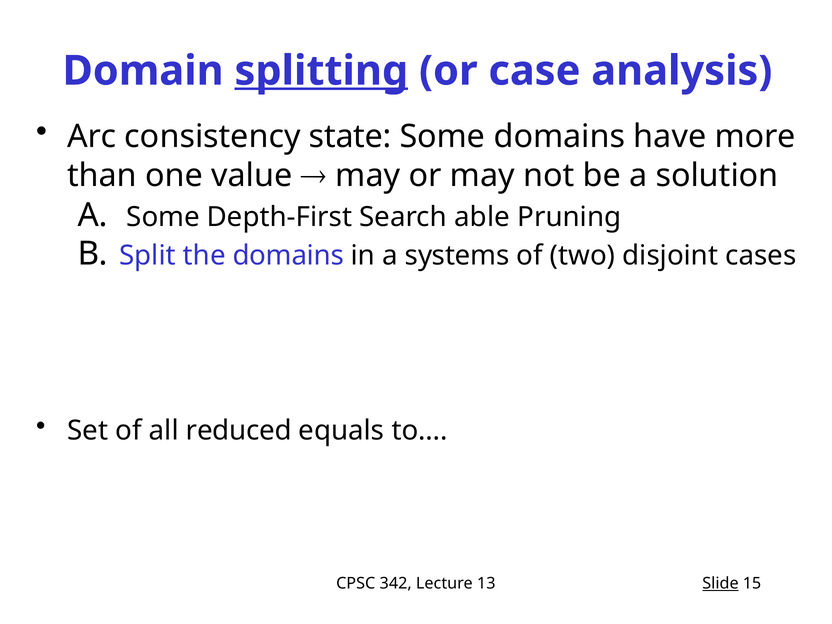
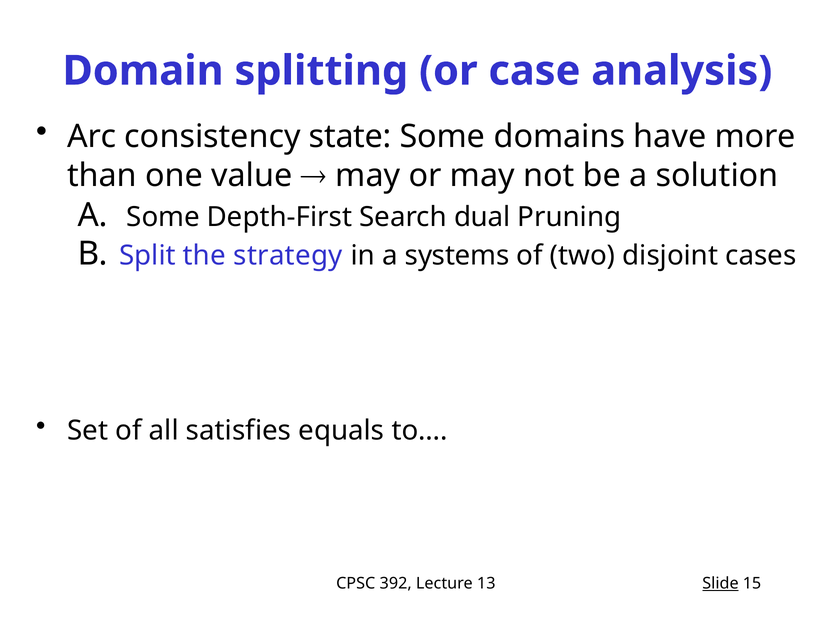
splitting underline: present -> none (321, 71)
able: able -> dual (482, 217)
the domains: domains -> strategy (288, 256)
reduced: reduced -> satisfies (239, 431)
342: 342 -> 392 (396, 584)
